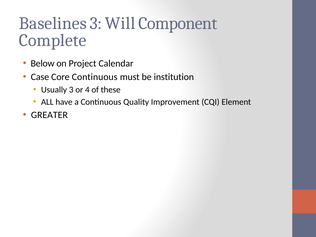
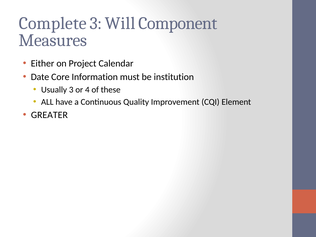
Baselines: Baselines -> Complete (53, 23)
Complete: Complete -> Measures (53, 40)
Below: Below -> Either (43, 63)
Case: Case -> Date (40, 77)
Core Continuous: Continuous -> Information (95, 77)
